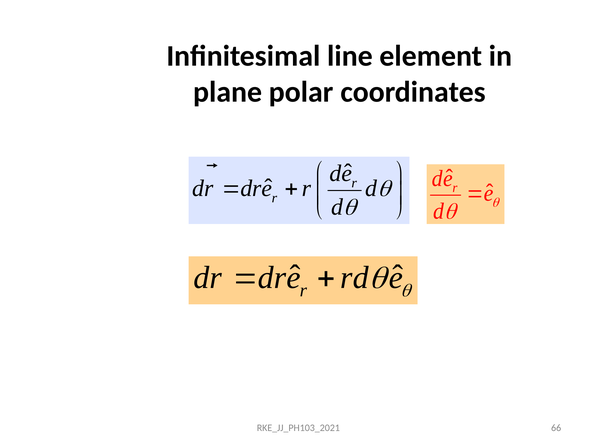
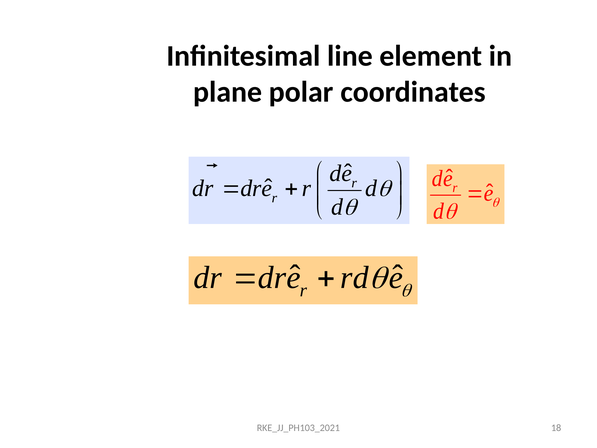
66: 66 -> 18 (556, 427)
